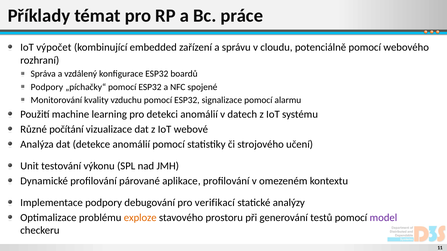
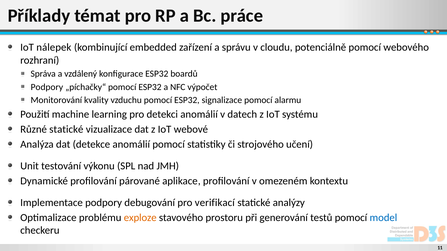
výpočet: výpočet -> nálepek (54, 47)
spojené: spojené -> výpočet (202, 87)
Různé počítání: počítání -> statické (66, 130)
model colour: purple -> blue (383, 218)
